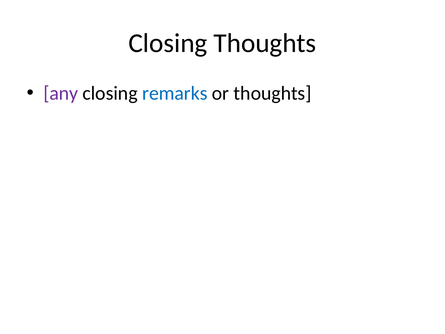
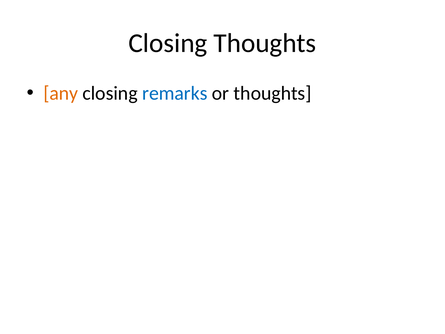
any colour: purple -> orange (61, 93)
